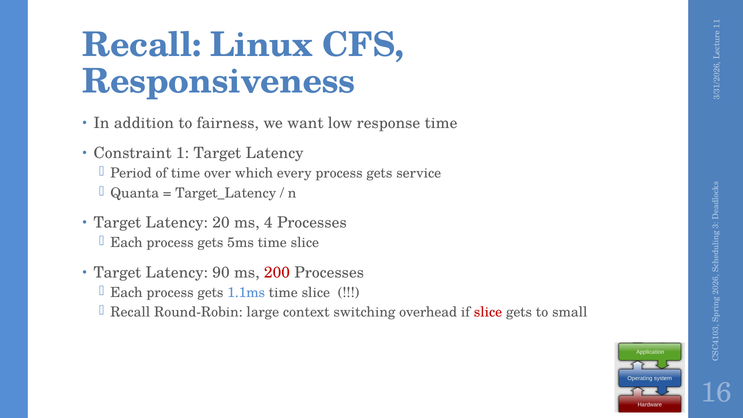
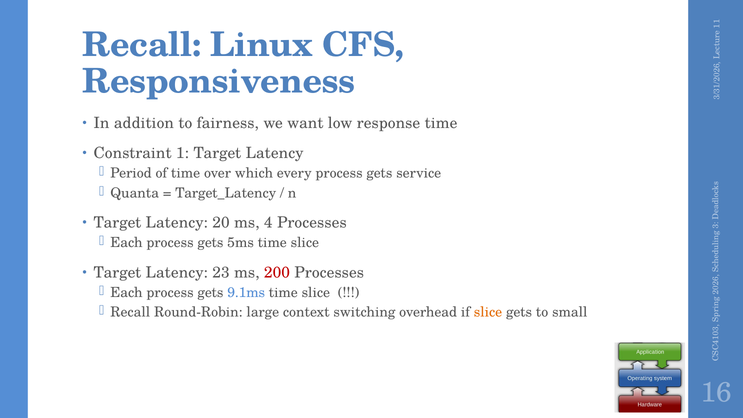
90: 90 -> 23 (221, 273)
1.1ms: 1.1ms -> 9.1ms (246, 292)
slice colour: red -> orange (488, 312)
